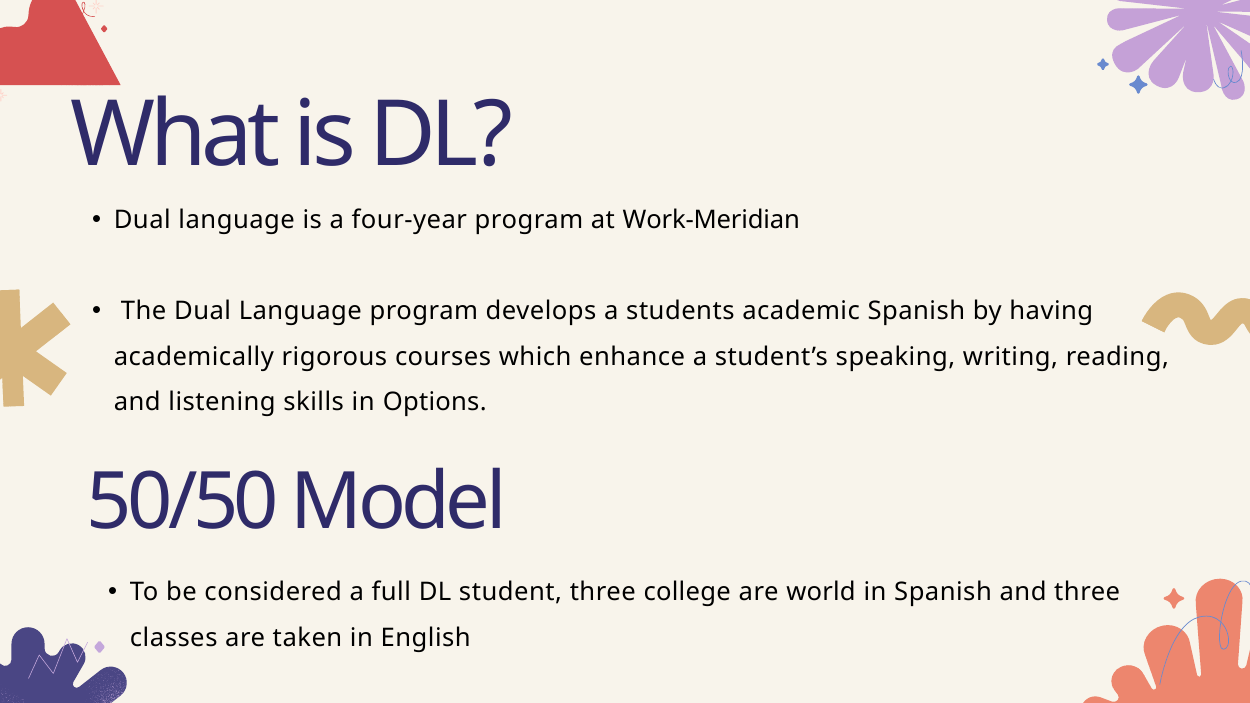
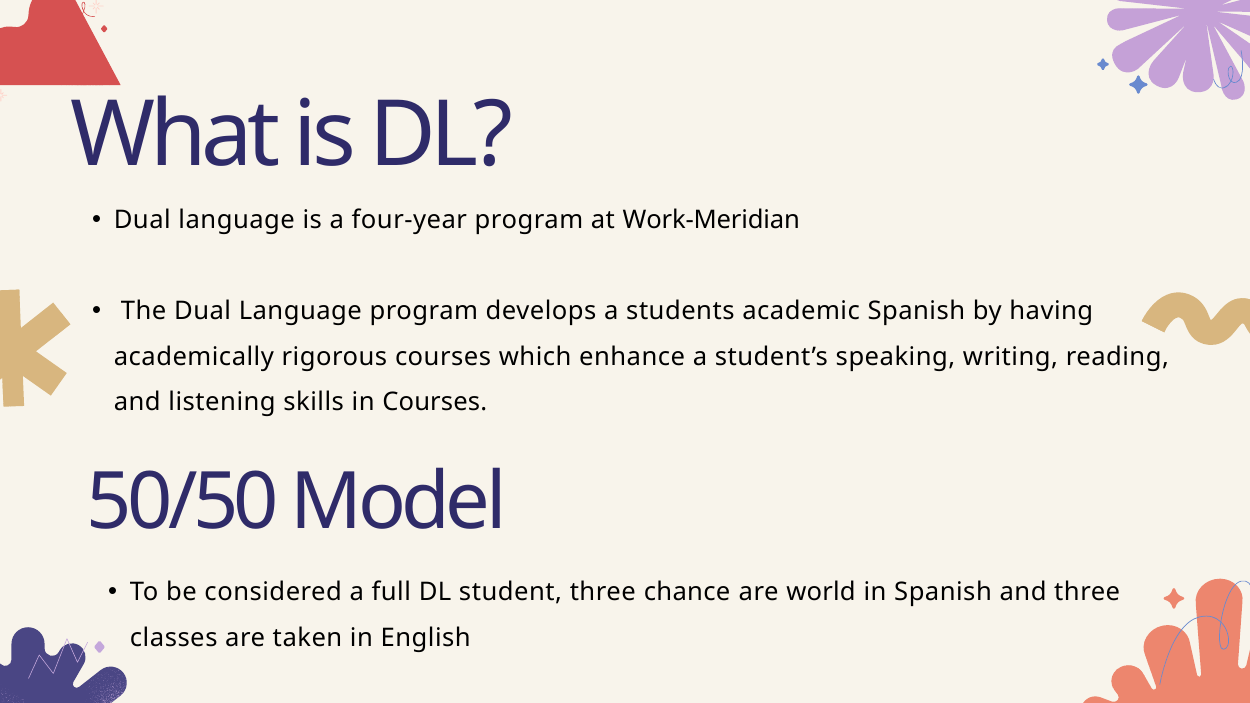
in Options: Options -> Courses (435, 402)
college: college -> chance (687, 592)
